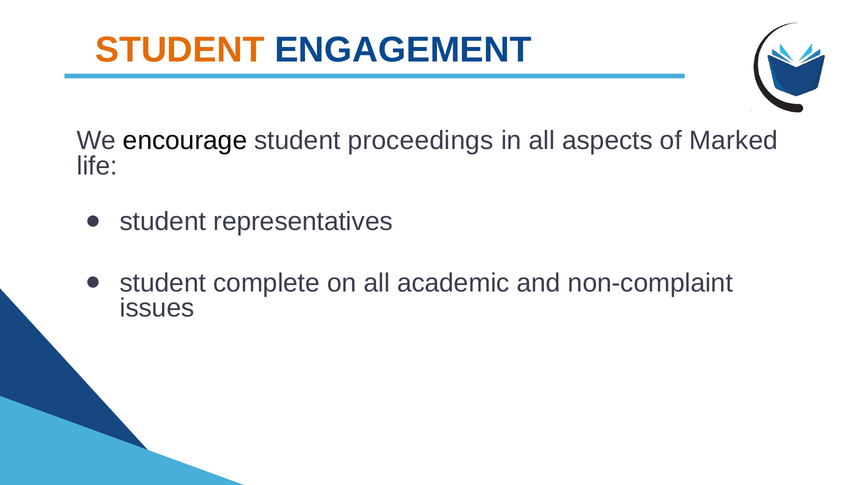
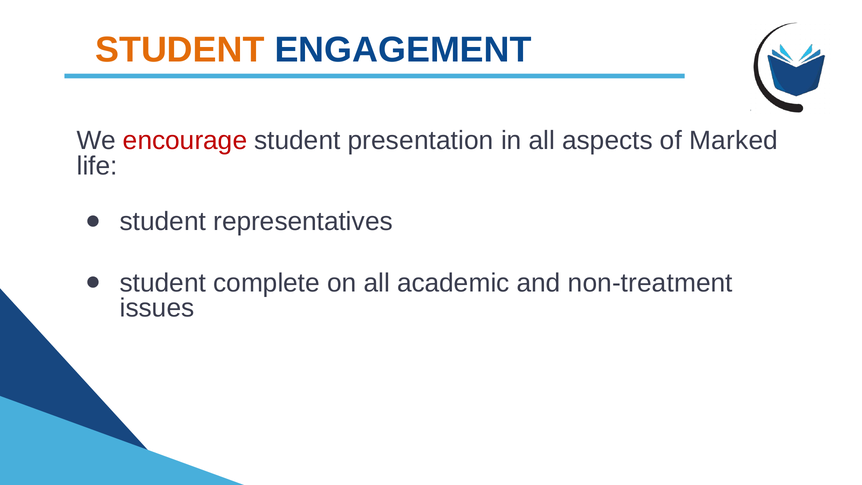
encourage colour: black -> red (185, 141)
proceedings: proceedings -> presentation (421, 141)
non-complaint: non-complaint -> non-treatment (650, 283)
